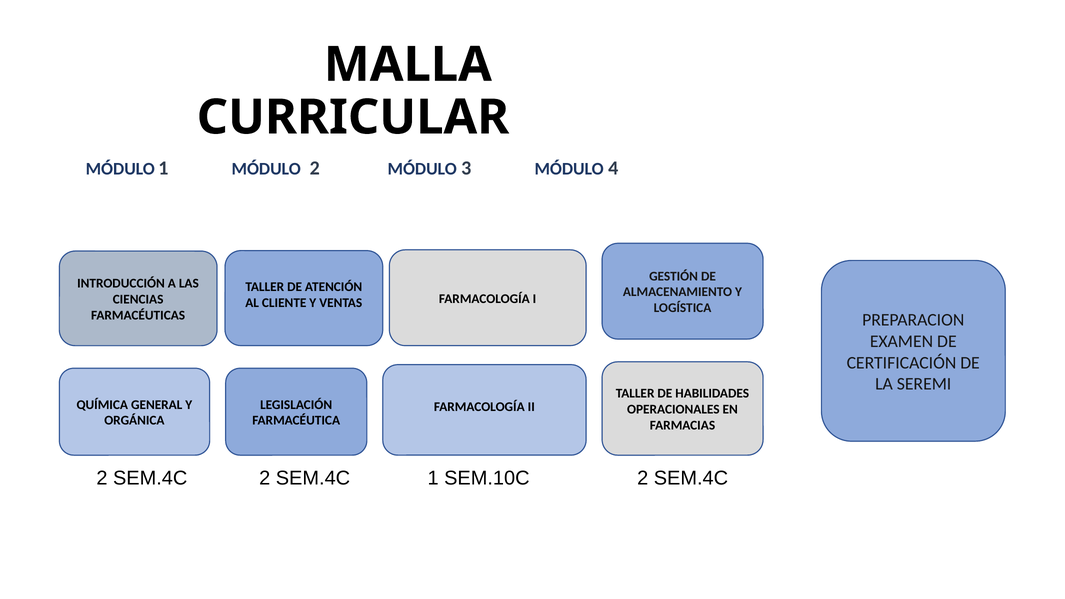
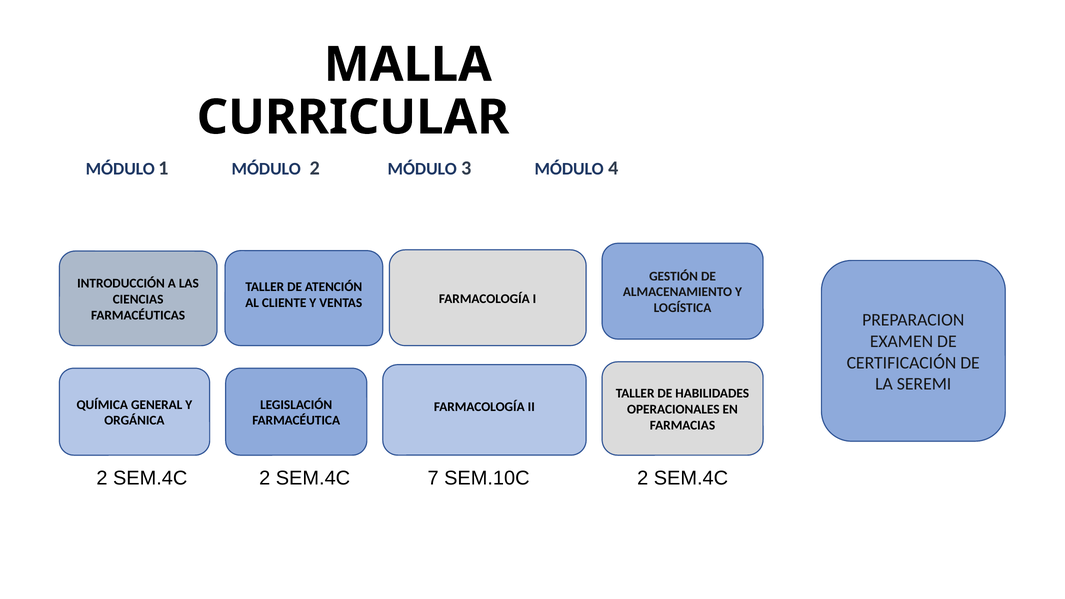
SEM.4C 1: 1 -> 7 (433, 478)
